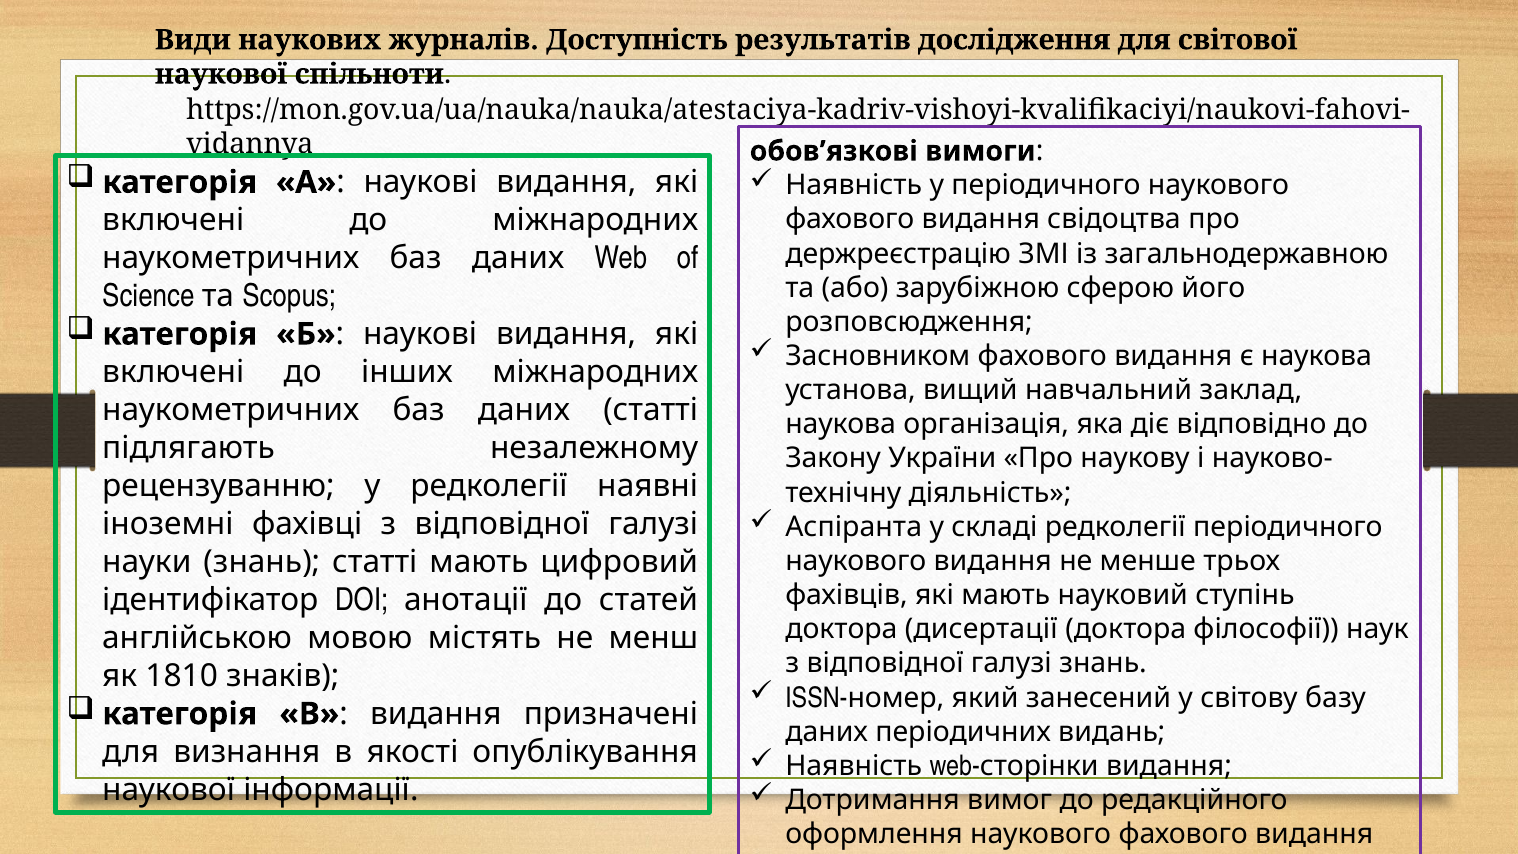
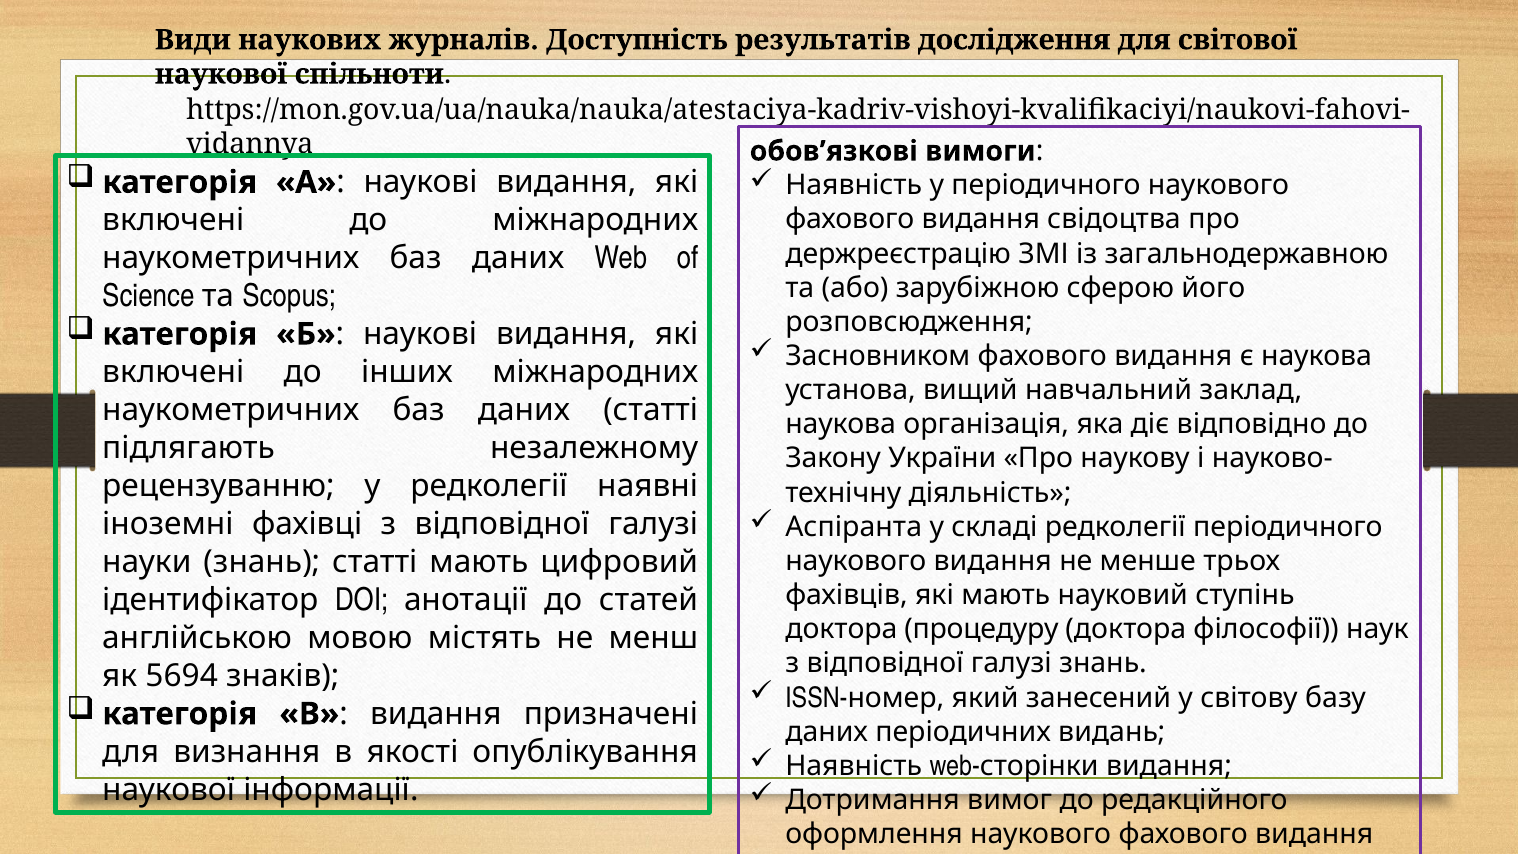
дисертації: дисертації -> процедуру (982, 629)
1810: 1810 -> 5694 (182, 676)
